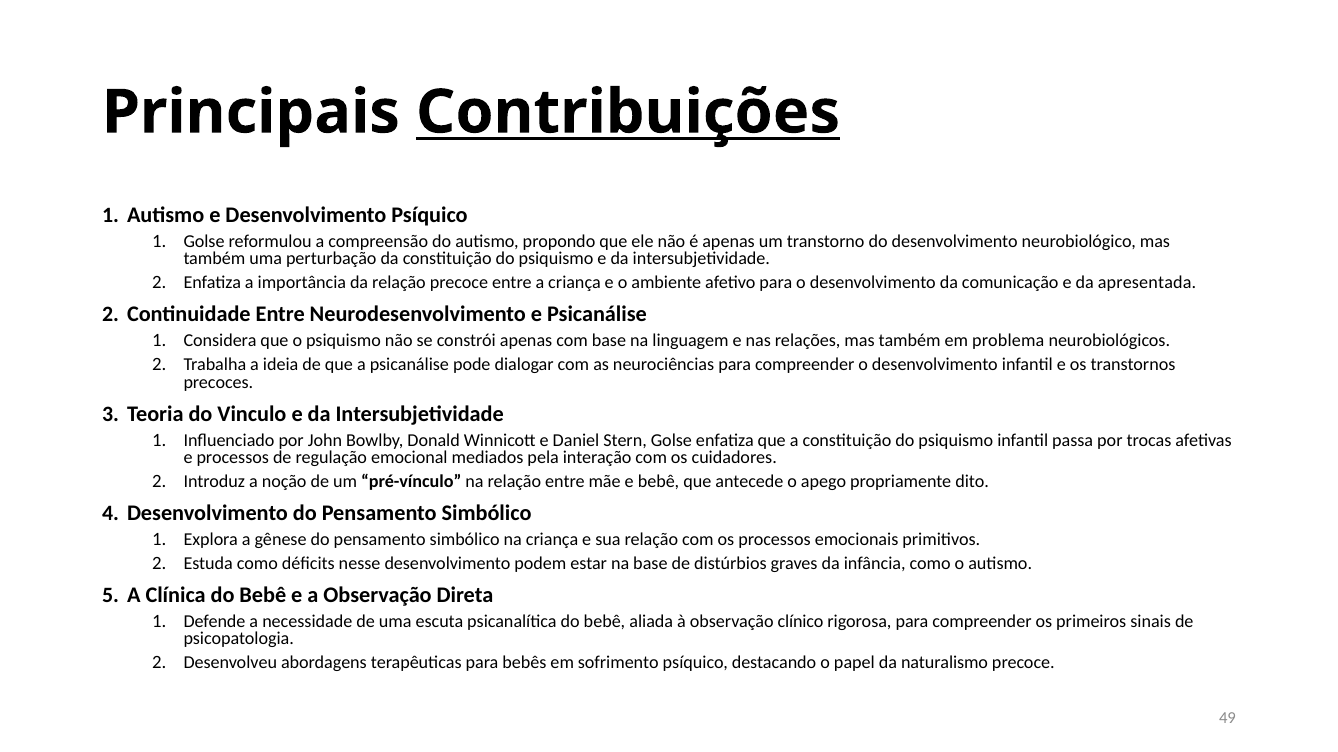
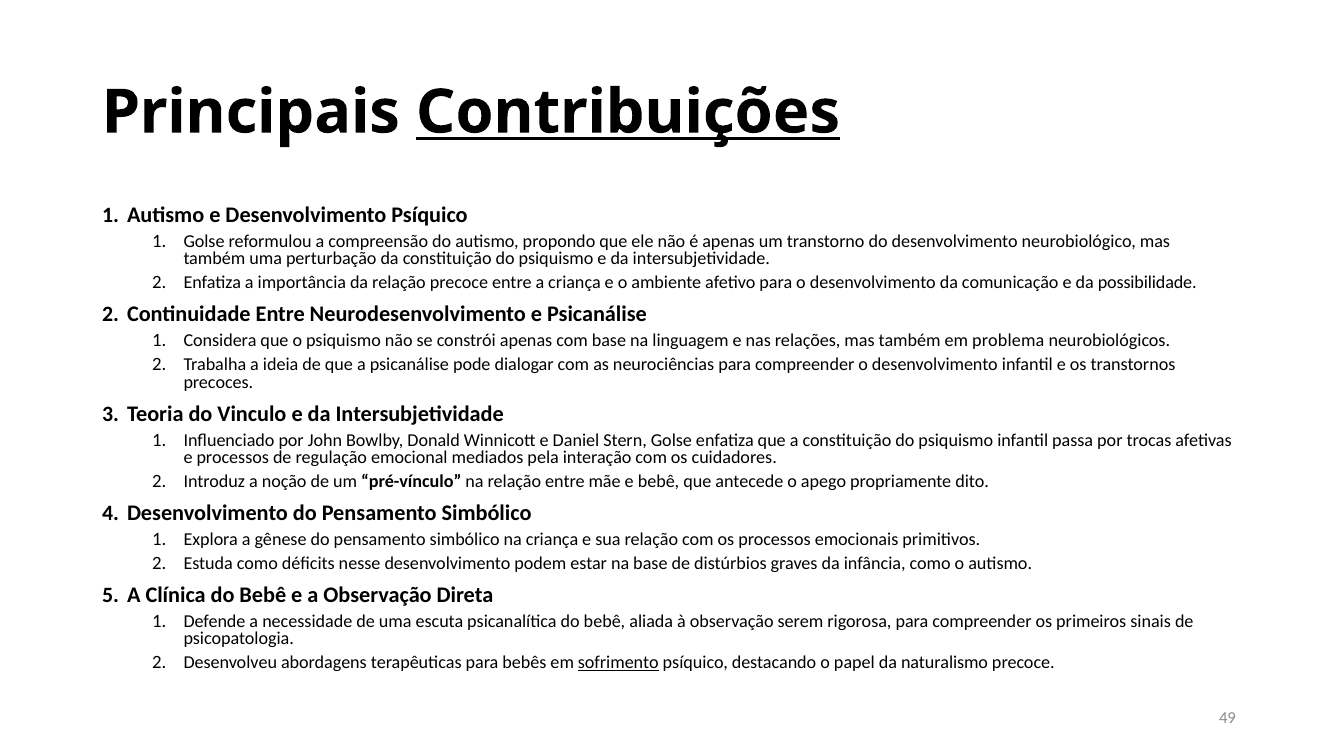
apresentada: apresentada -> possibilidade (1147, 283)
clínico: clínico -> serem (800, 622)
sofrimento underline: none -> present (618, 663)
